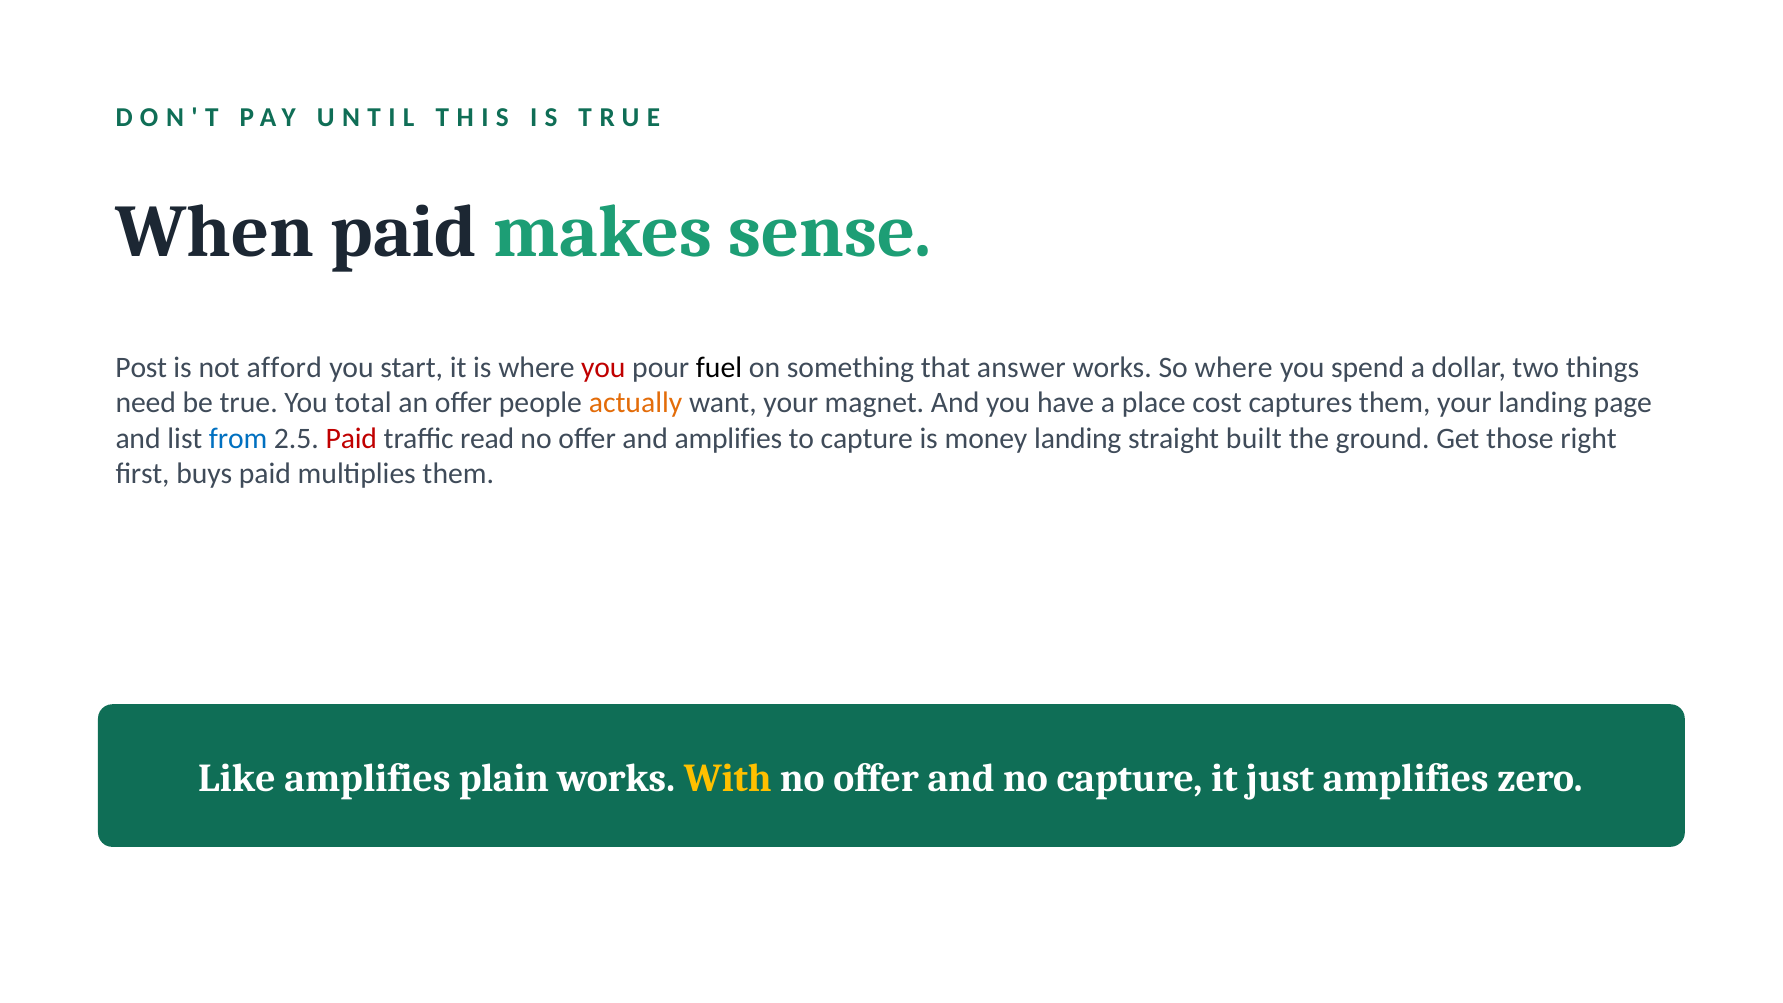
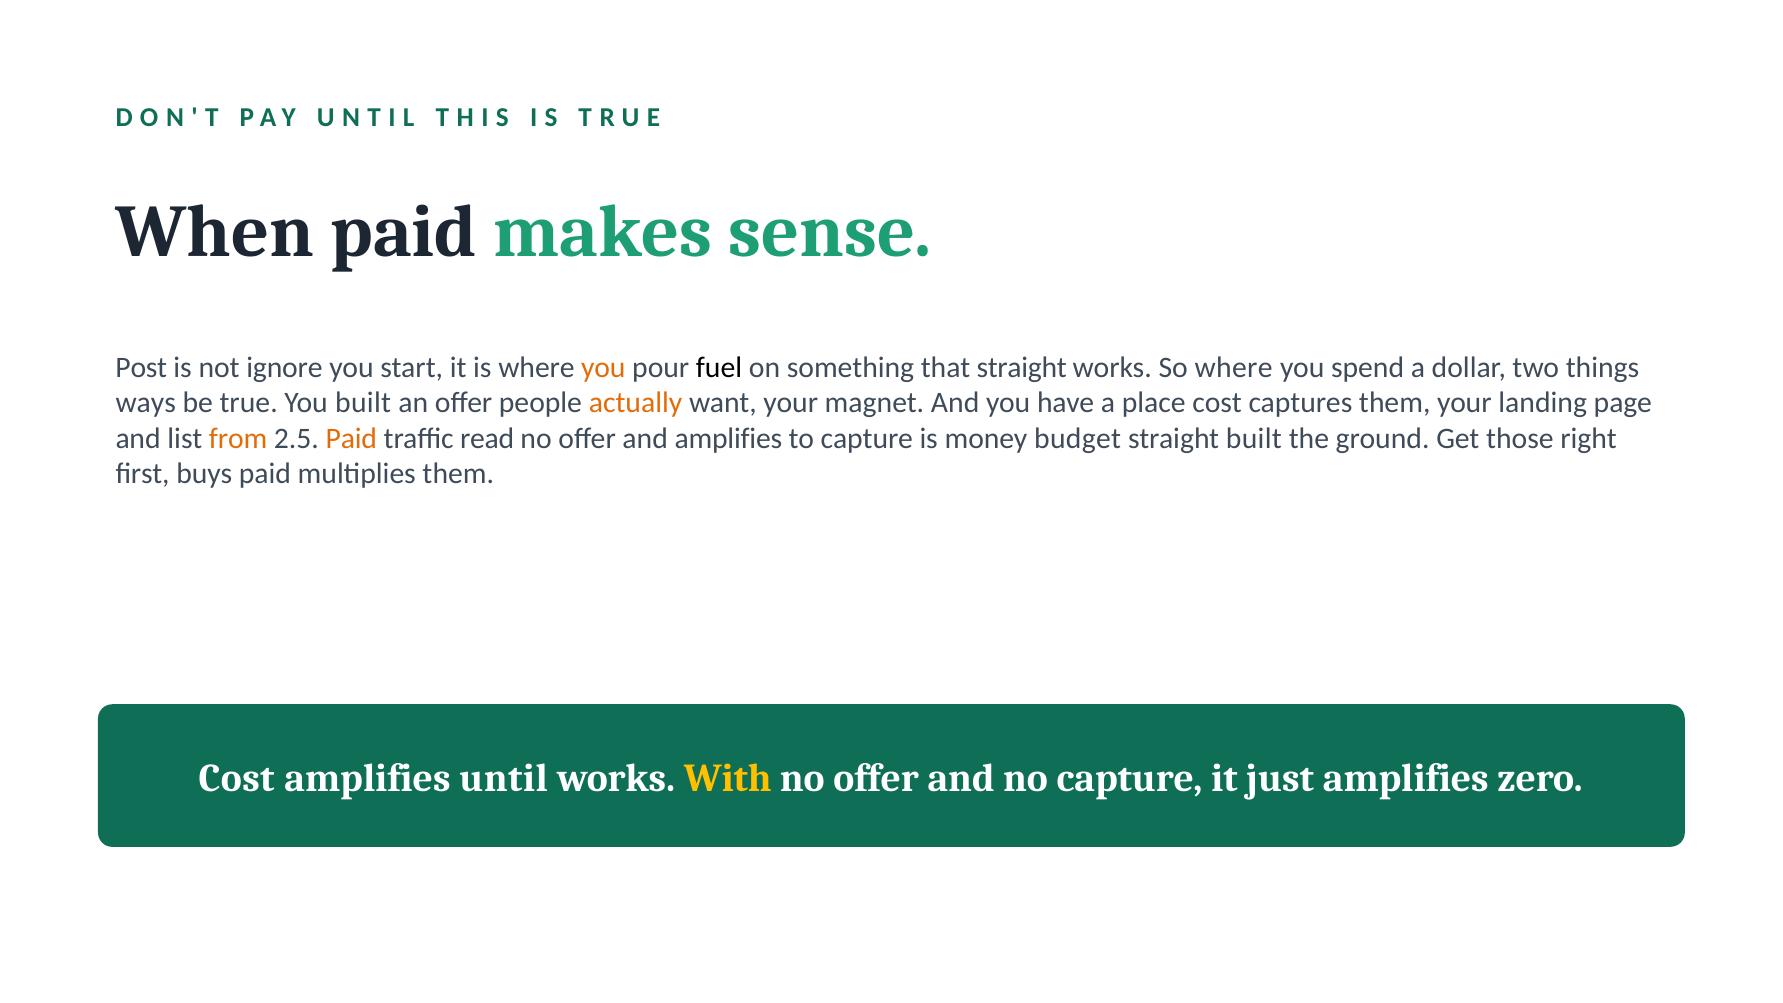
afford: afford -> ignore (284, 368)
you colour: red -> orange (603, 368)
that answer: answer -> straight (1022, 368)
need: need -> ways (146, 403)
You total: total -> built (363, 403)
from colour: blue -> orange (238, 438)
Paid colour: red -> orange (351, 438)
money landing: landing -> budget (1078, 438)
Like: Like -> Cost (237, 778)
plain: plain -> until (504, 778)
